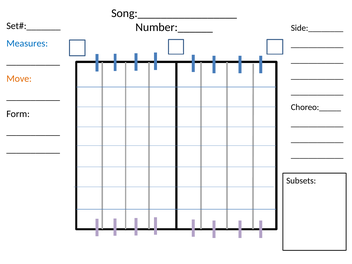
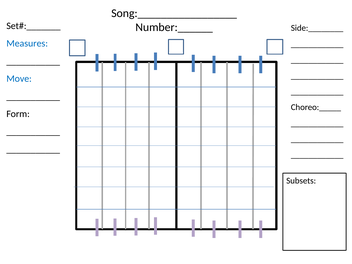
Move colour: orange -> blue (19, 79)
